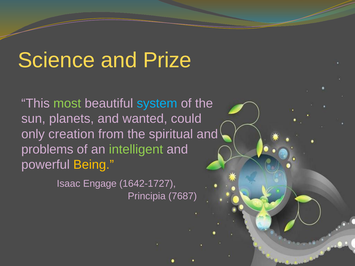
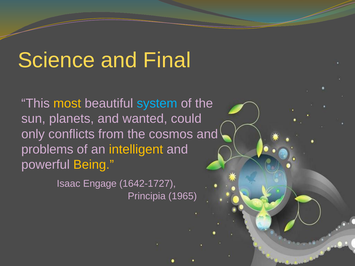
Prize: Prize -> Final (167, 60)
most colour: light green -> yellow (67, 103)
creation: creation -> conflicts (72, 134)
spiritual: spiritual -> cosmos (171, 134)
intelligent colour: light green -> yellow (136, 150)
7687: 7687 -> 1965 (183, 196)
